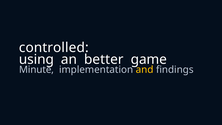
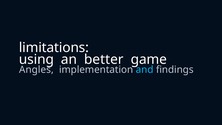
controlled: controlled -> limitations (54, 48)
Minute: Minute -> Angles (36, 70)
and colour: yellow -> light blue (145, 70)
